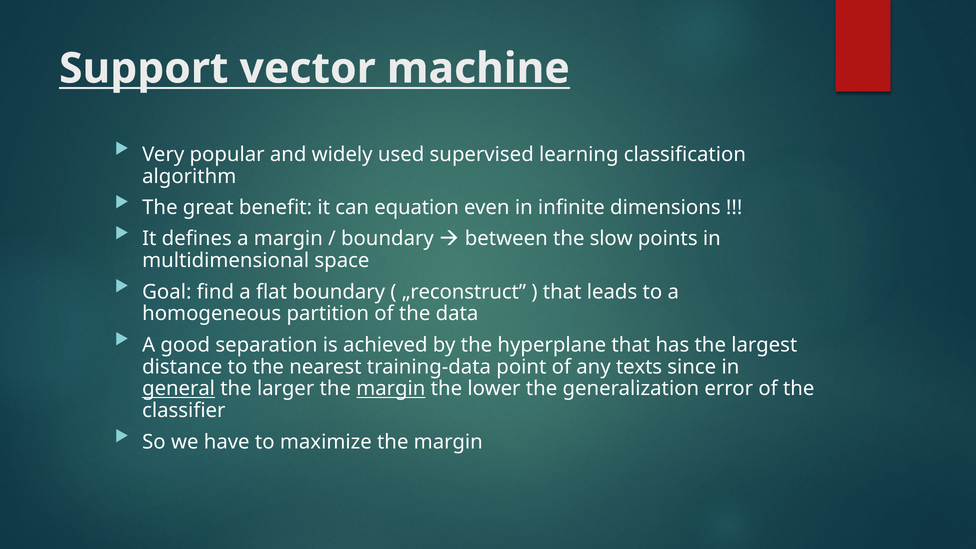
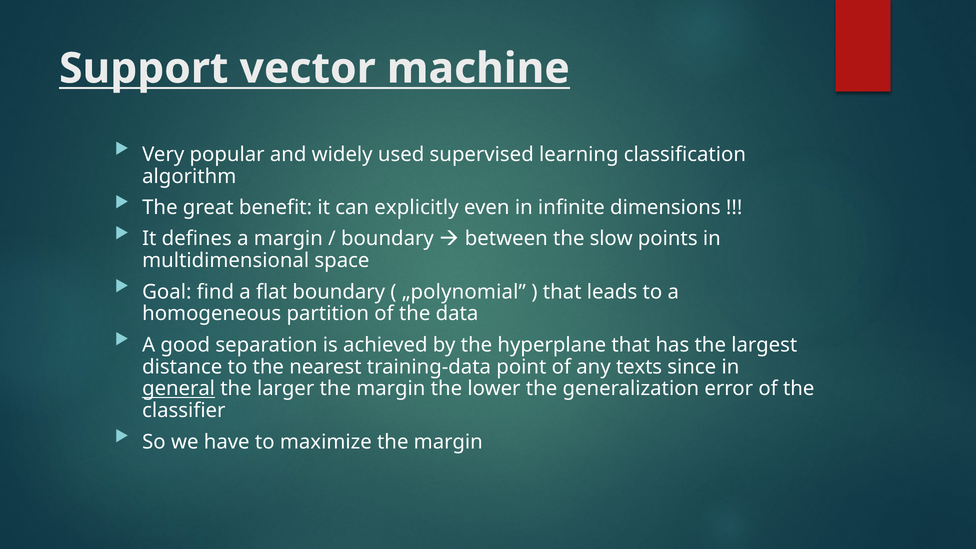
equation: equation -> explicitly (417, 208)
„reconstruct: „reconstruct -> „polynomial (464, 292)
margin underline: present -> none (391, 389)
